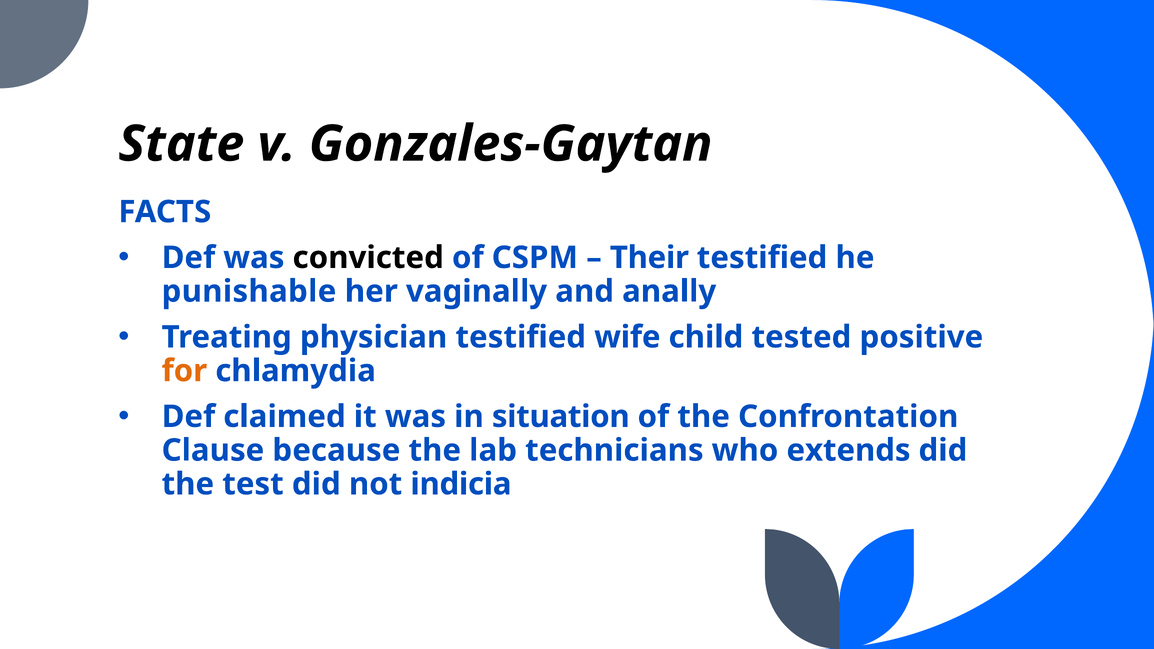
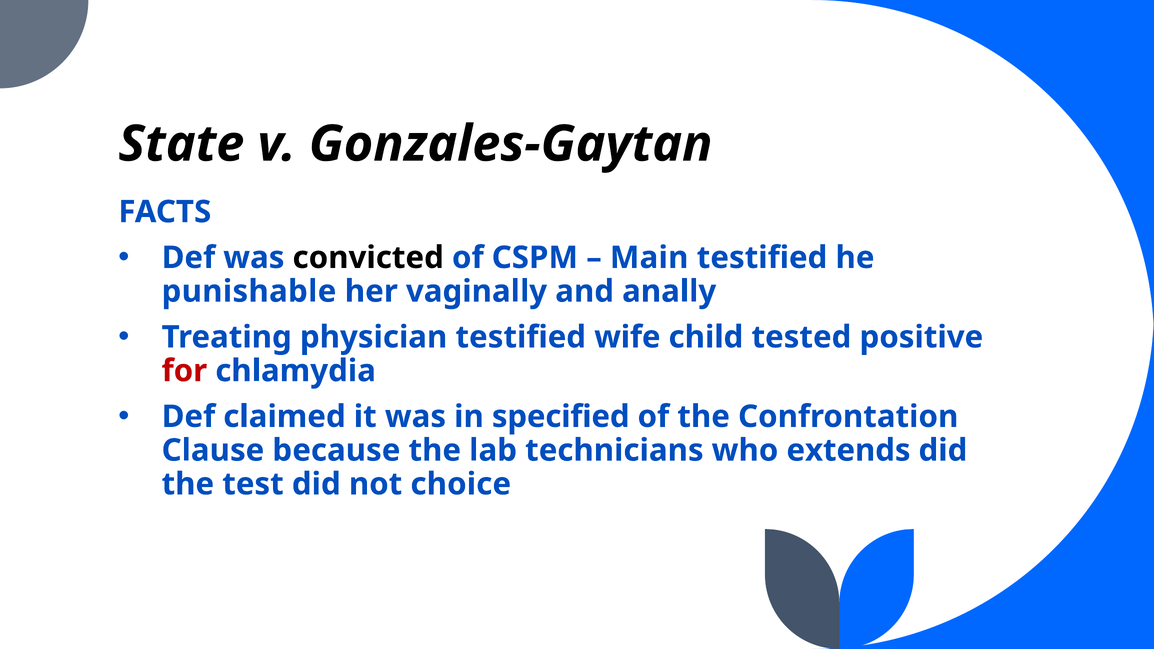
Their: Their -> Main (649, 258)
for colour: orange -> red (184, 371)
situation: situation -> specified (561, 417)
indicia: indicia -> choice (461, 484)
